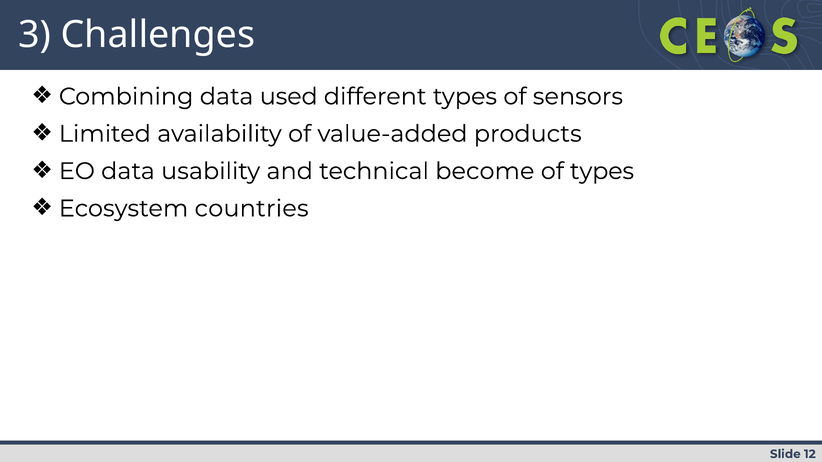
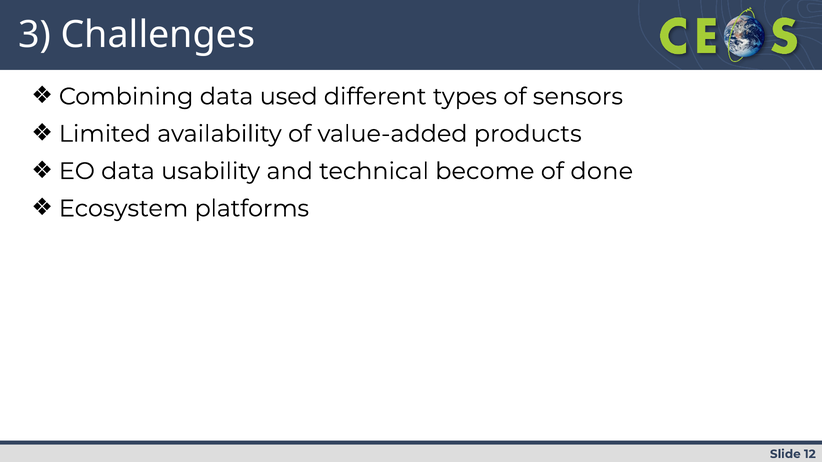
of types: types -> done (602, 171)
countries: countries -> platforms (252, 209)
